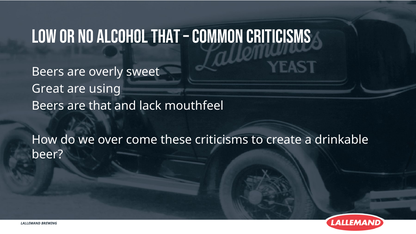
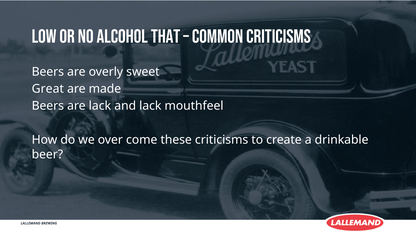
using: using -> made (105, 89)
are that: that -> lack (100, 106)
